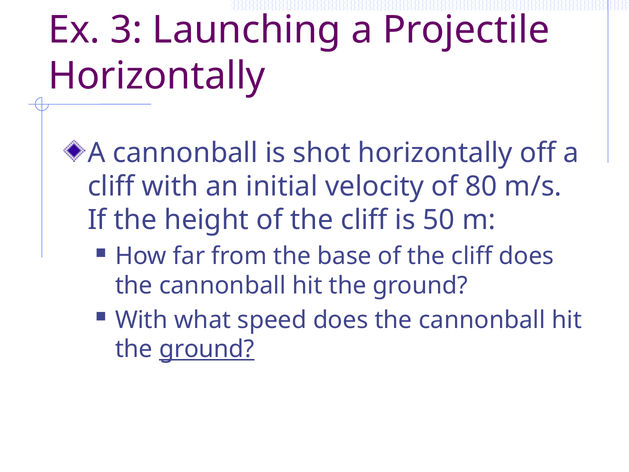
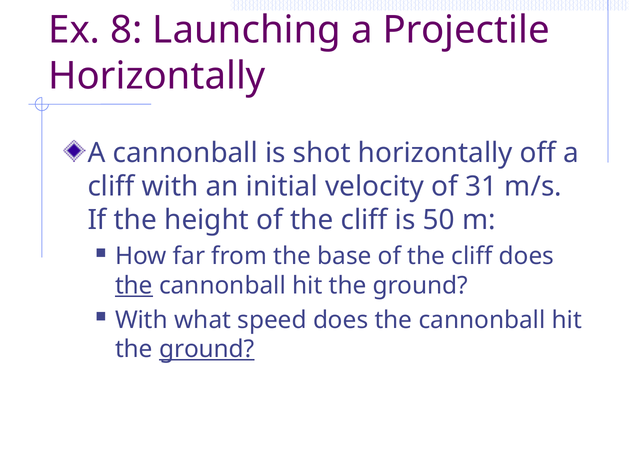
3: 3 -> 8 (126, 30)
80: 80 -> 31 (481, 186)
the underline: none -> present (134, 286)
